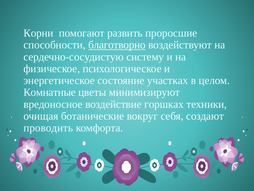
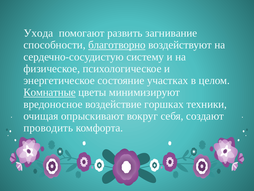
Корни: Корни -> Ухода (38, 33)
проросшие: проросшие -> загнивание (171, 33)
Комнатные underline: none -> present (50, 92)
ботанические: ботанические -> опрыскивают (93, 116)
